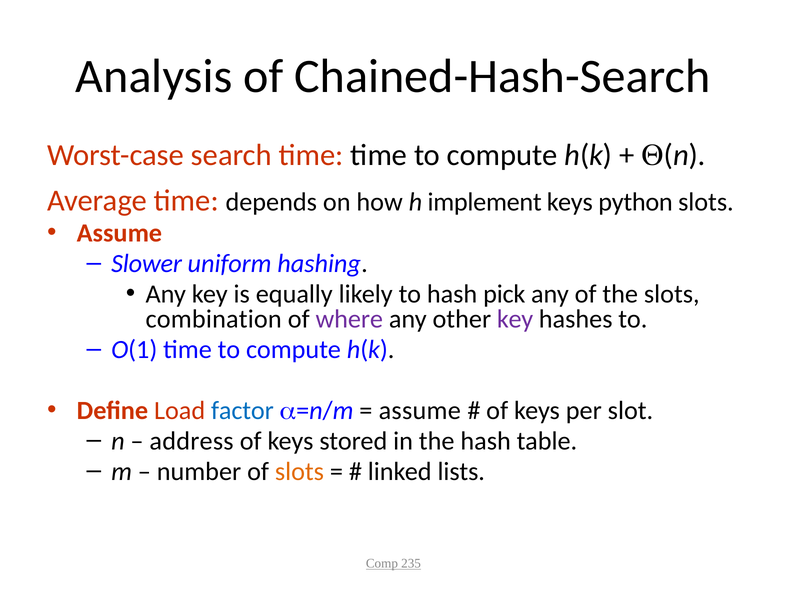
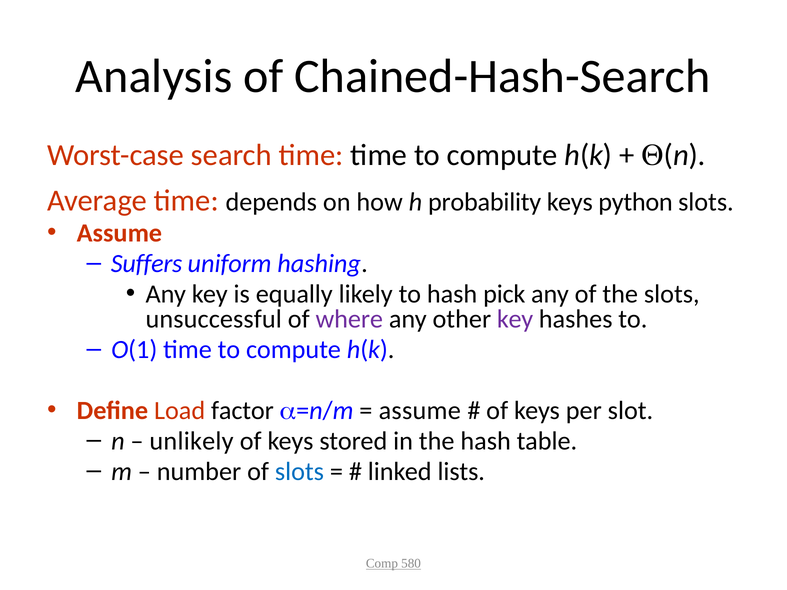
implement: implement -> probability (485, 202)
Slower: Slower -> Suffers (147, 264)
combination: combination -> unsuccessful (214, 319)
factor colour: blue -> black (242, 411)
address: address -> unlikely (192, 441)
slots colour: orange -> blue (299, 472)
235: 235 -> 580 (411, 564)
